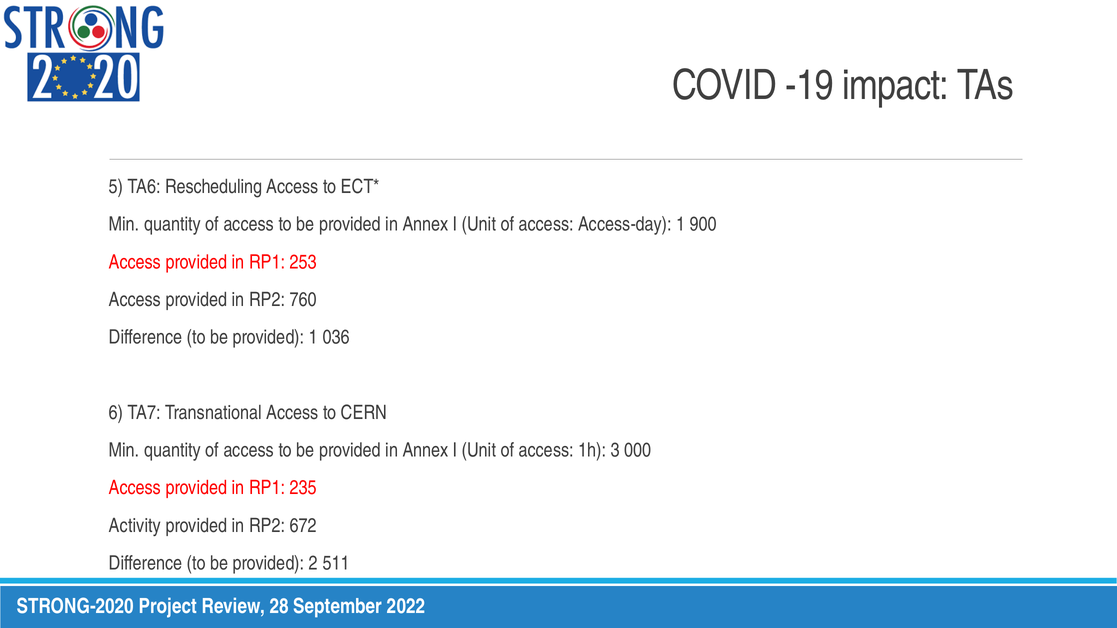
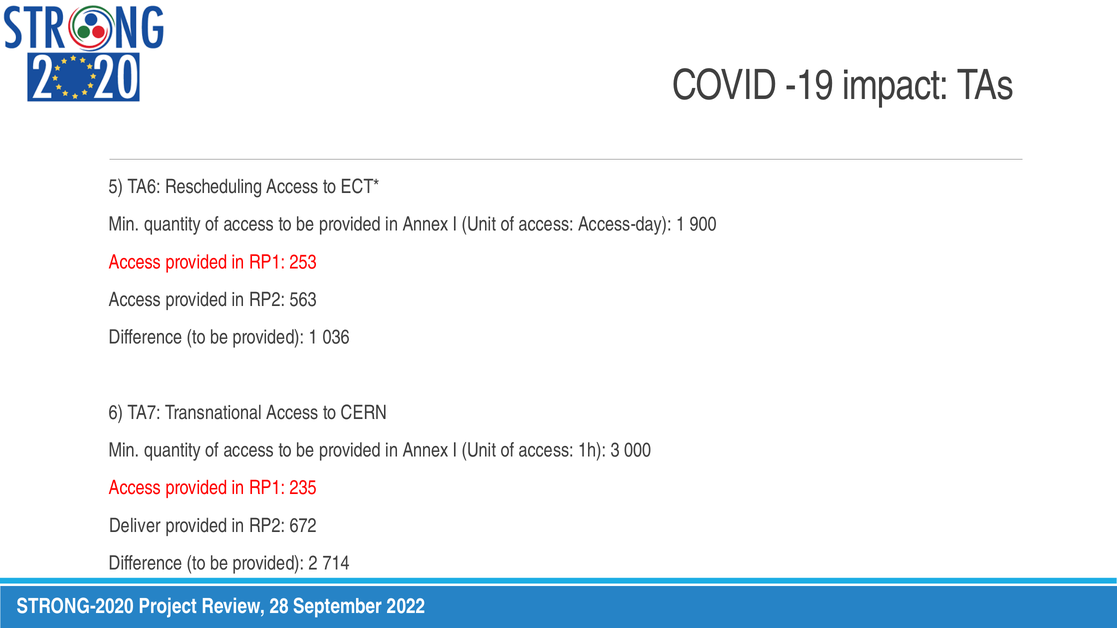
760: 760 -> 563 (303, 300)
Activity: Activity -> Deliver (135, 526)
511: 511 -> 714 (336, 564)
